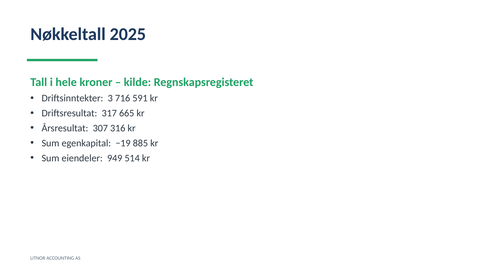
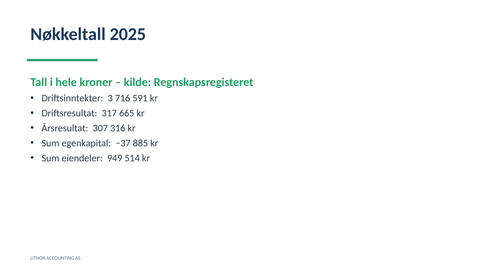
−19: −19 -> −37 (123, 143)
